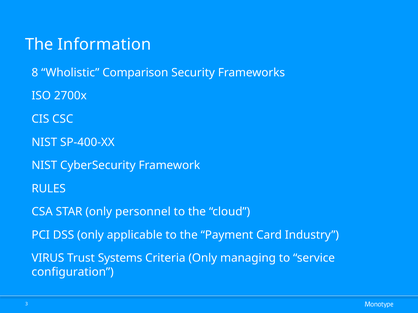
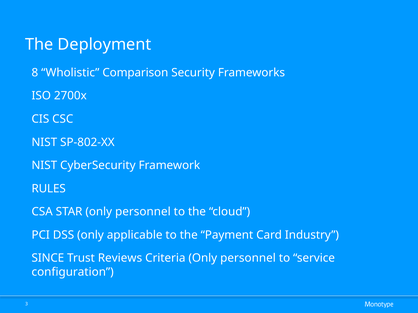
Information: Information -> Deployment (104, 45)
SP-400-XX: SP-400-XX -> SP-802-XX (87, 142)
VIRUS: VIRUS -> SINCE (48, 259)
Systems: Systems -> Reviews (120, 259)
Criteria Only managing: managing -> personnel (248, 259)
